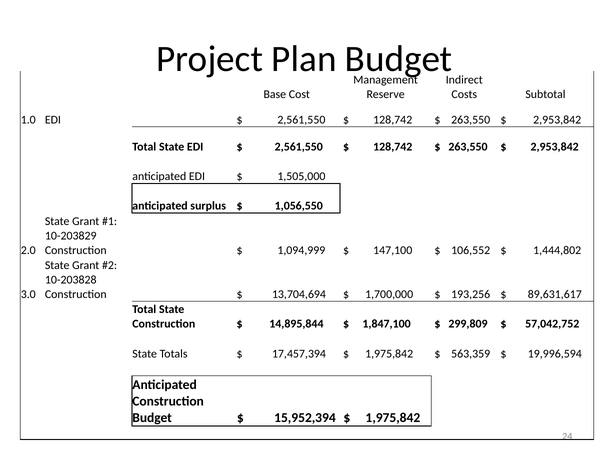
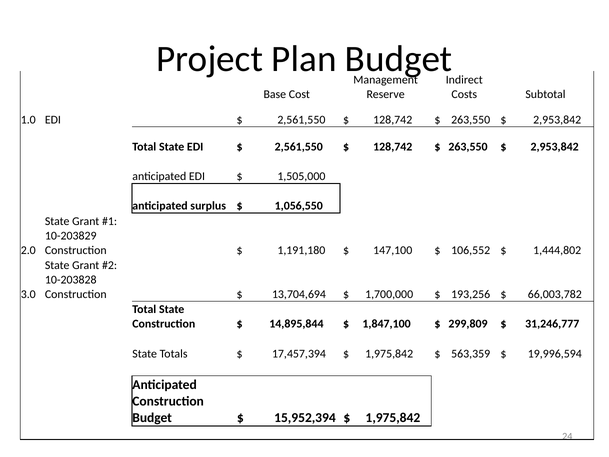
1,094,999: 1,094,999 -> 1,191,180 (301, 250)
89,631,617: 89,631,617 -> 66,003,782 (555, 294)
57,042,752: 57,042,752 -> 31,246,777 (552, 324)
